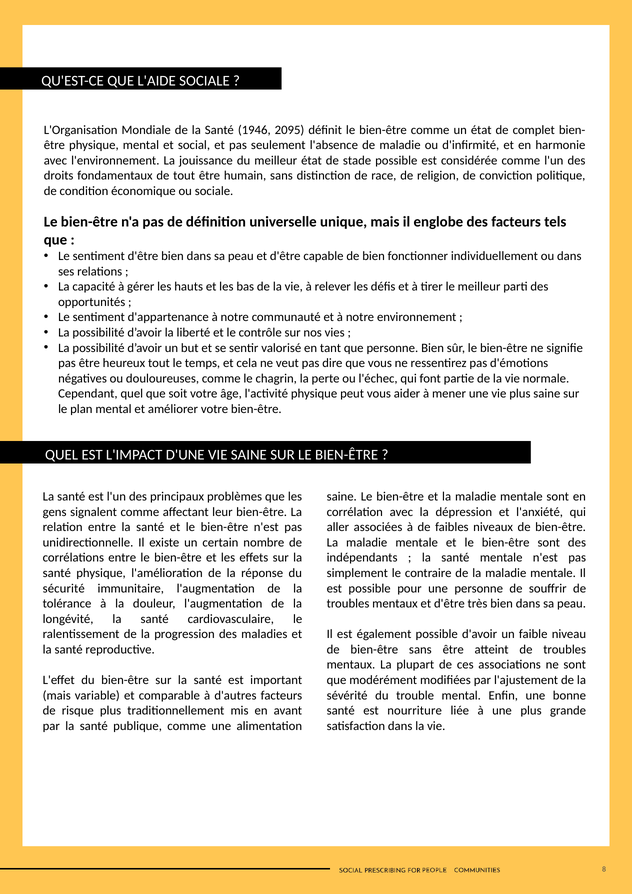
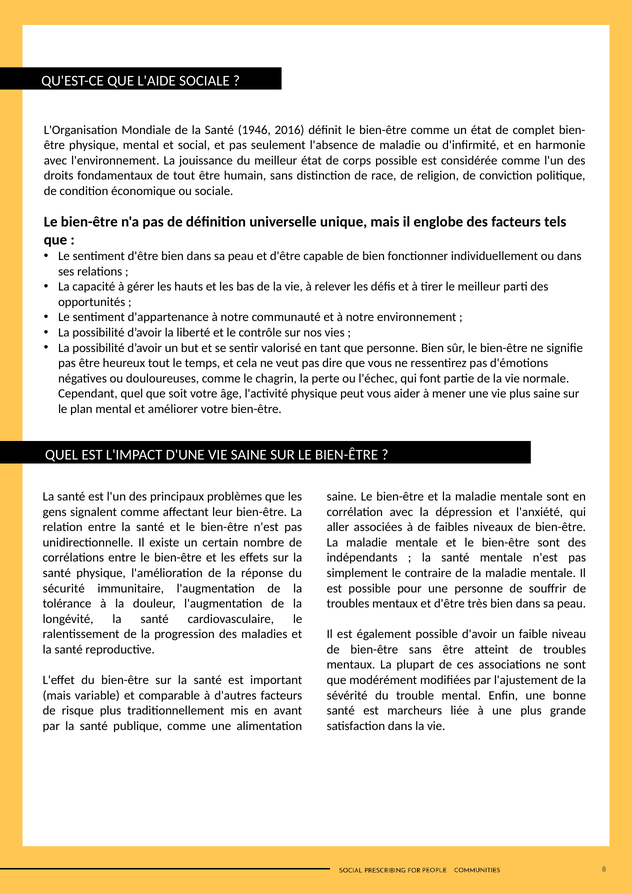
2095: 2095 -> 2016 (290, 130)
stade: stade -> corps (357, 160)
nourriture: nourriture -> marcheurs (415, 711)
